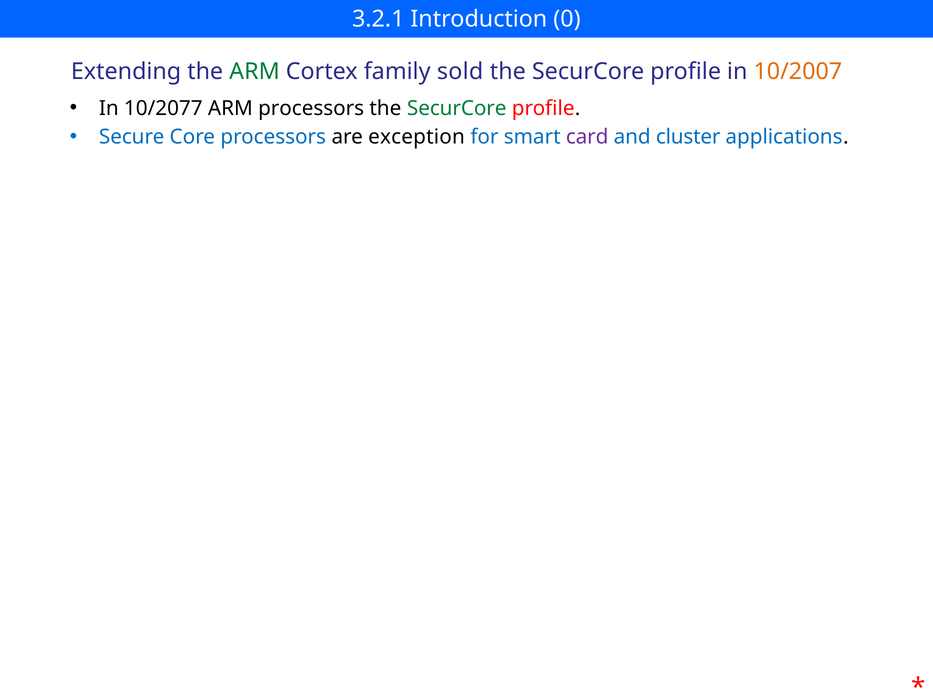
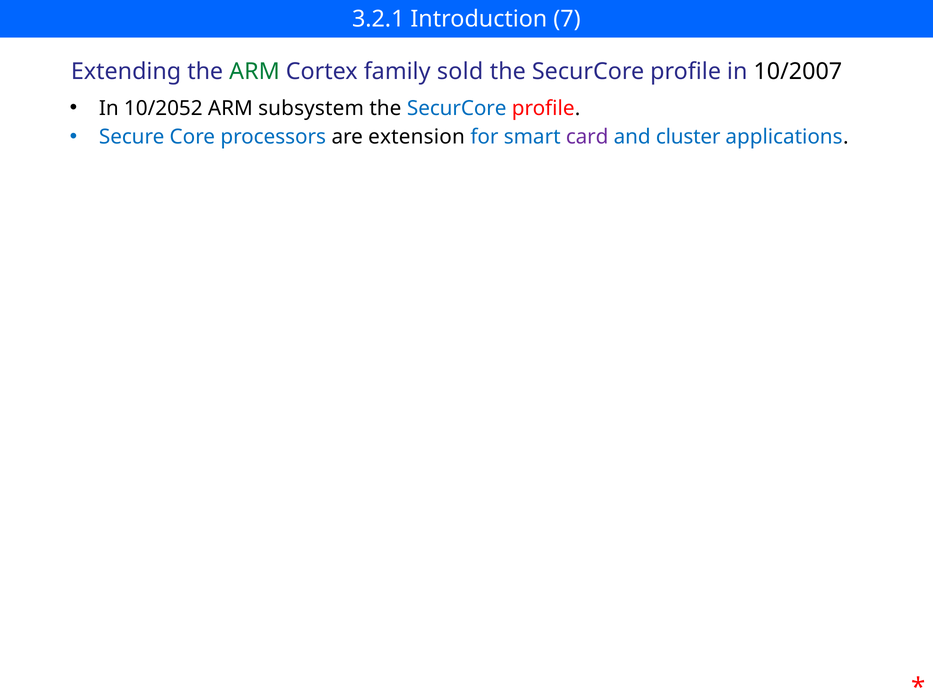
0: 0 -> 7 (567, 19)
10/2007 colour: orange -> black (798, 72)
10/2077: 10/2077 -> 10/2052 (163, 108)
ARM processors: processors -> subsystem (311, 108)
SecurCore colour: green -> blue (457, 108)
exception: exception -> extension (417, 137)
